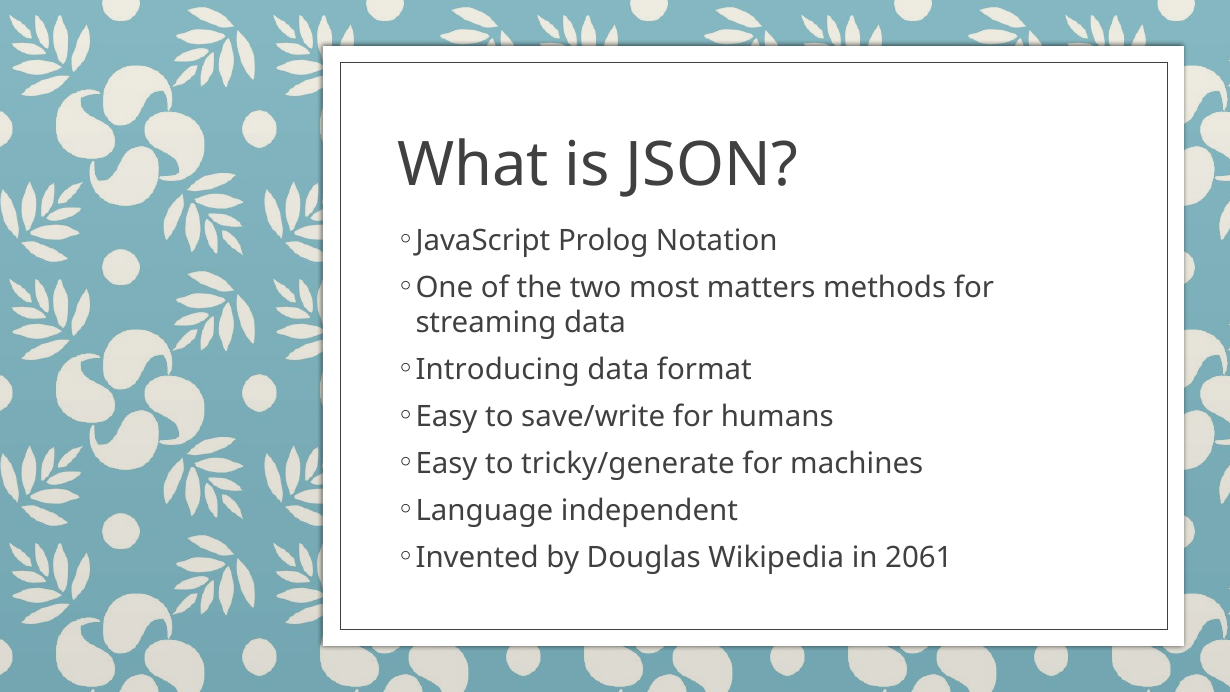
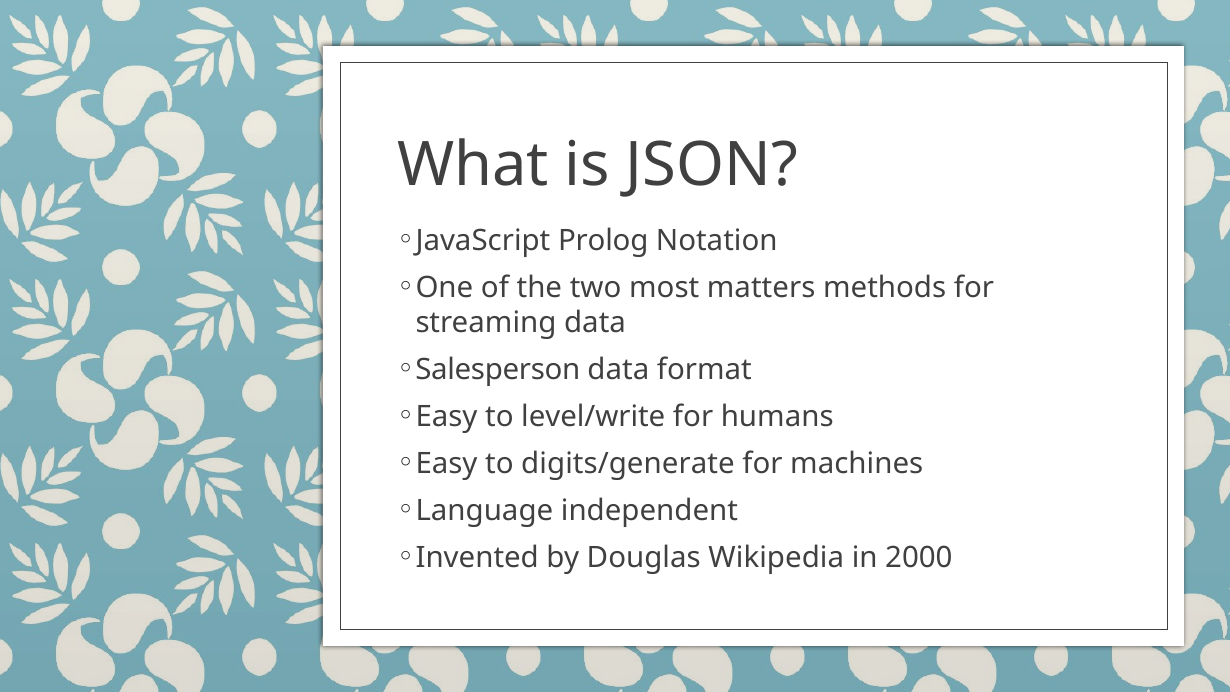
Introducing: Introducing -> Salesperson (498, 370)
save/write: save/write -> level/write (593, 417)
tricky/generate: tricky/generate -> digits/generate (628, 464)
2061: 2061 -> 2000 (919, 557)
